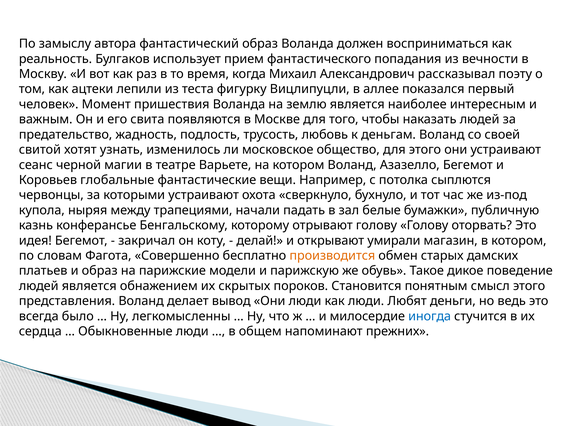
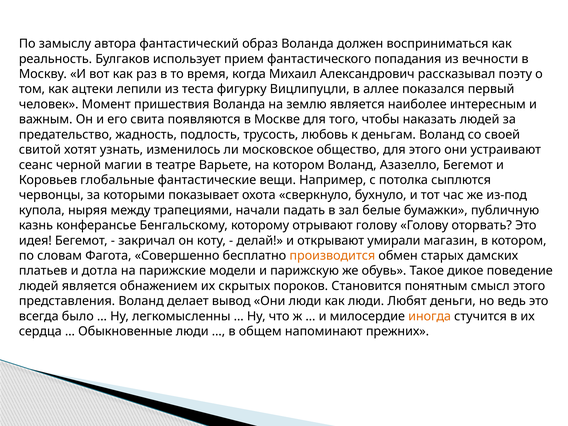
которыми устраивают: устраивают -> показывает (204, 195)
и образ: образ -> дотла (100, 271)
иногда colour: blue -> orange (430, 316)
